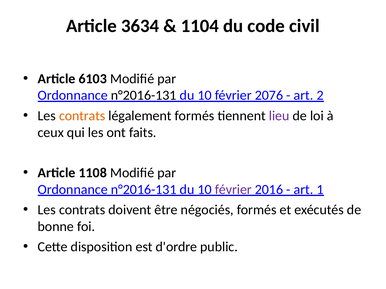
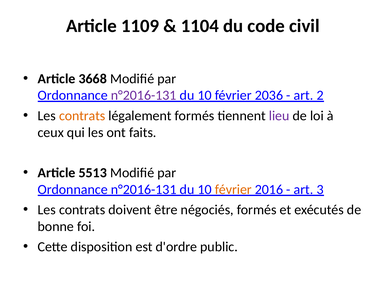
3634: 3634 -> 1109 (140, 26)
6103: 6103 -> 3668 (93, 79)
n°2016-131 colour: black -> purple (144, 96)
2076: 2076 -> 2036 (269, 96)
1108: 1108 -> 5513 (93, 173)
février colour: purple -> orange (233, 190)
1: 1 -> 3 (320, 190)
